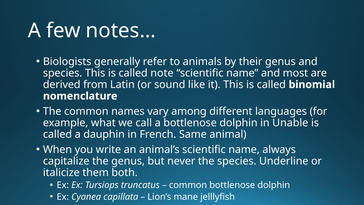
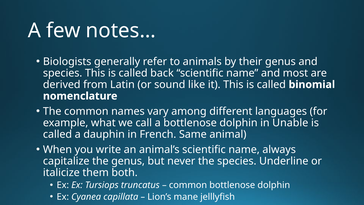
note: note -> back (162, 73)
